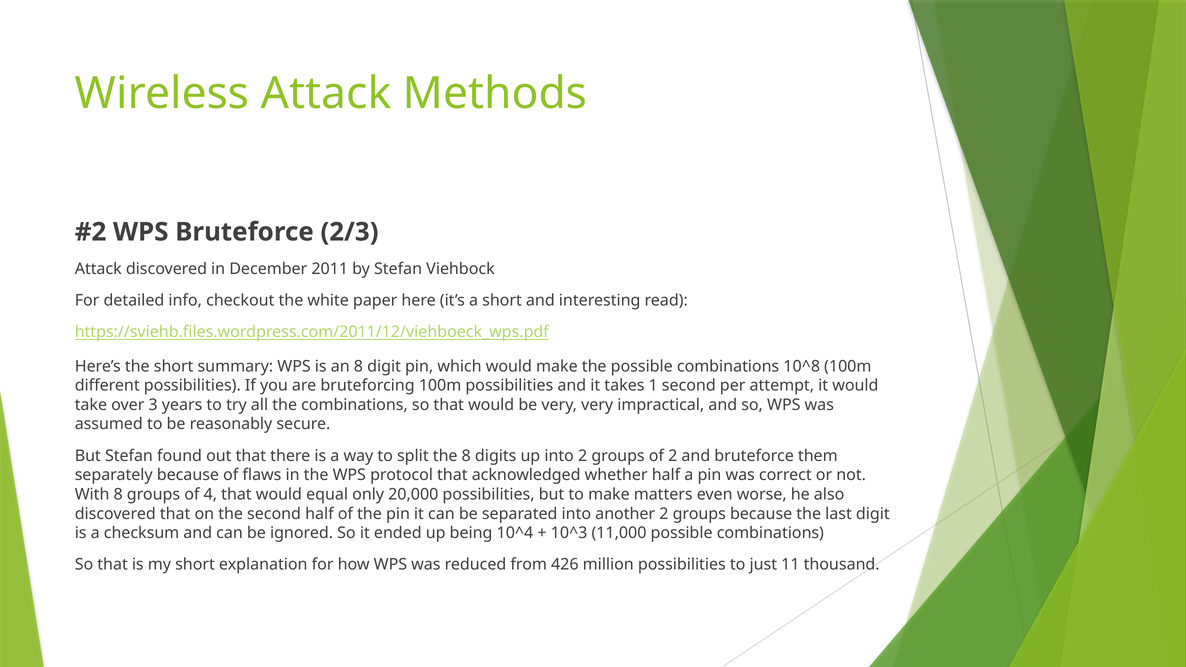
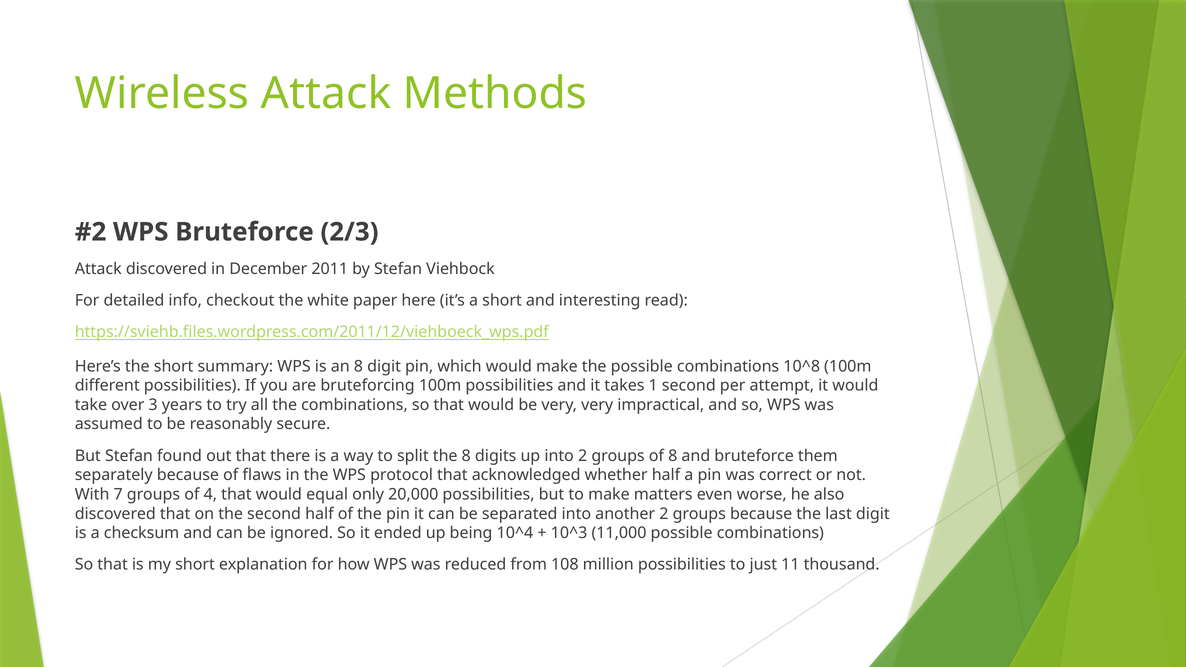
of 2: 2 -> 8 (673, 456)
With 8: 8 -> 7 (118, 494)
426: 426 -> 108 (565, 565)
